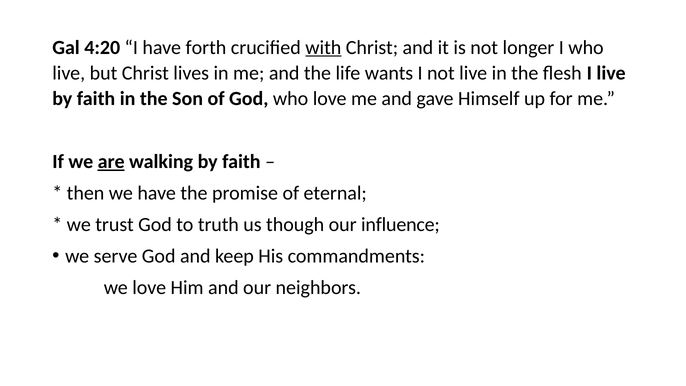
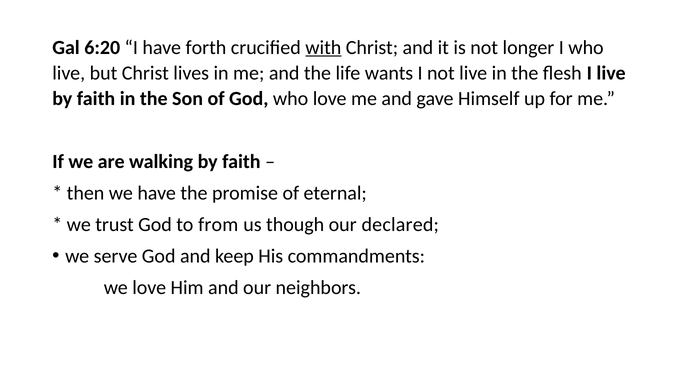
4:20: 4:20 -> 6:20 (102, 47)
are underline: present -> none (111, 162)
truth: truth -> from (218, 224)
influence: influence -> declared (400, 224)
